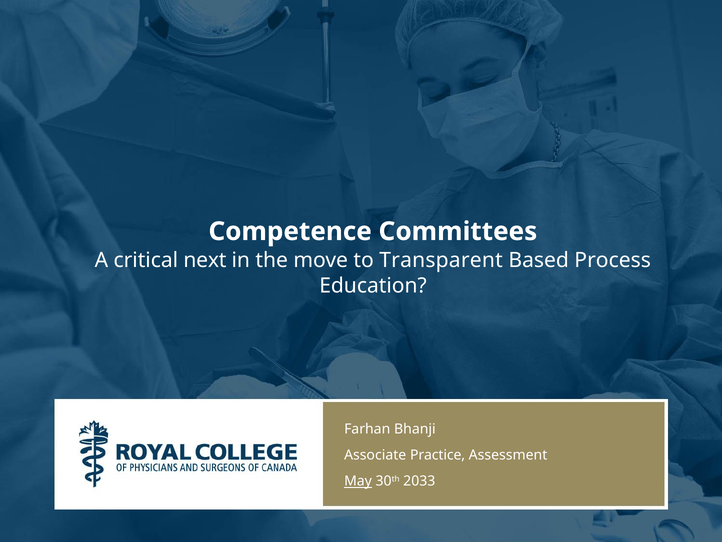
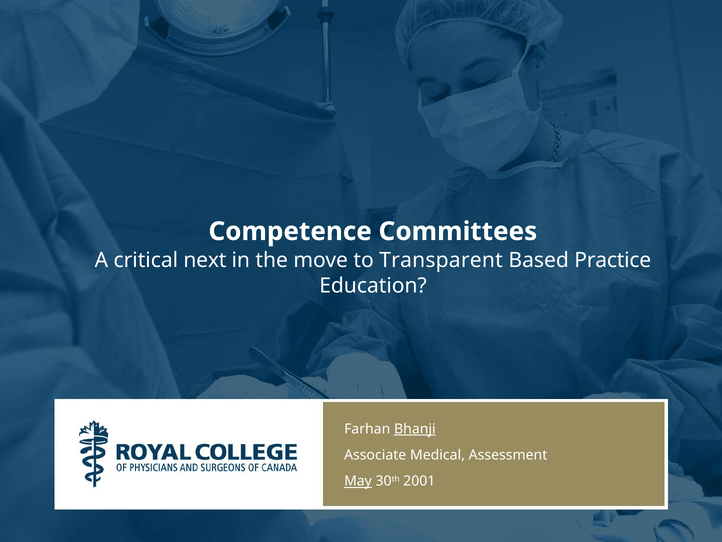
Process: Process -> Practice (613, 260)
Bhanji underline: none -> present (415, 429)
Practice: Practice -> Medical (438, 455)
2033: 2033 -> 2001 (419, 481)
